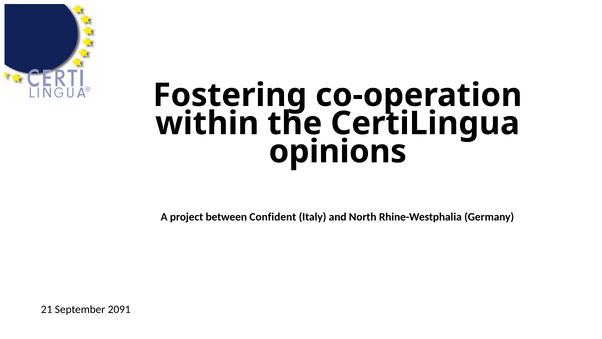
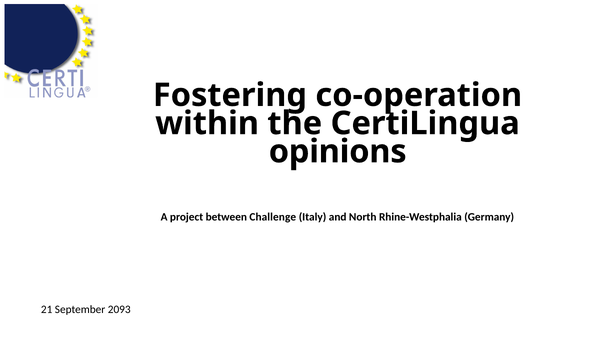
Confident: Confident -> Challenge (273, 217)
2091: 2091 -> 2093 (119, 309)
